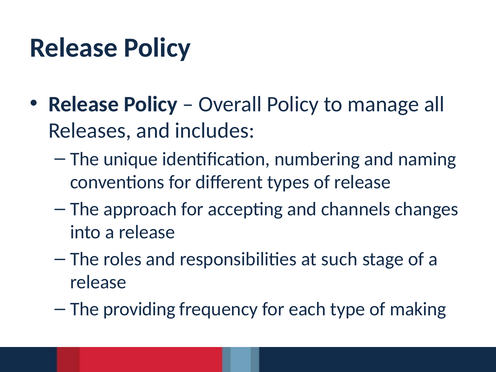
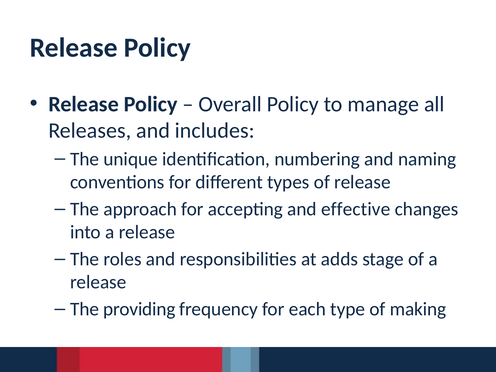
channels: channels -> effective (356, 209)
such: such -> adds (340, 259)
